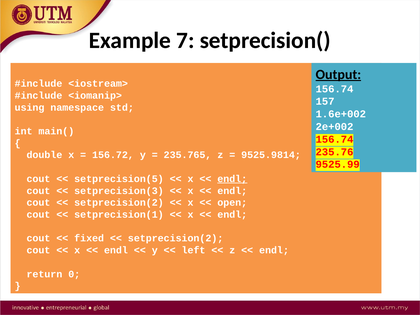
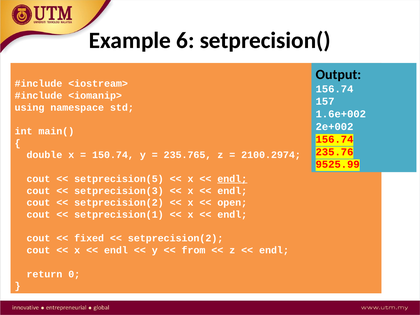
7: 7 -> 6 (185, 40)
Output underline: present -> none (338, 74)
156.72: 156.72 -> 150.74 (113, 155)
9525.9814: 9525.9814 -> 2100.2974 (271, 155)
left: left -> from (194, 250)
